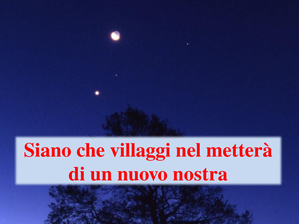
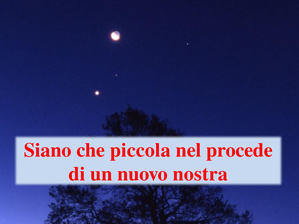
villaggi: villaggi -> piccola (140, 150)
metterà: metterà -> procede (239, 150)
